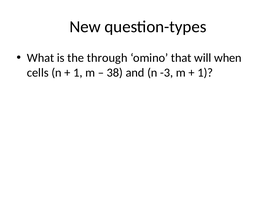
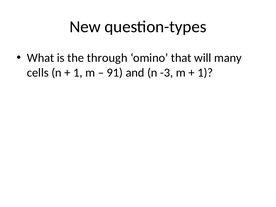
when: when -> many (228, 58)
38: 38 -> 91 (115, 73)
